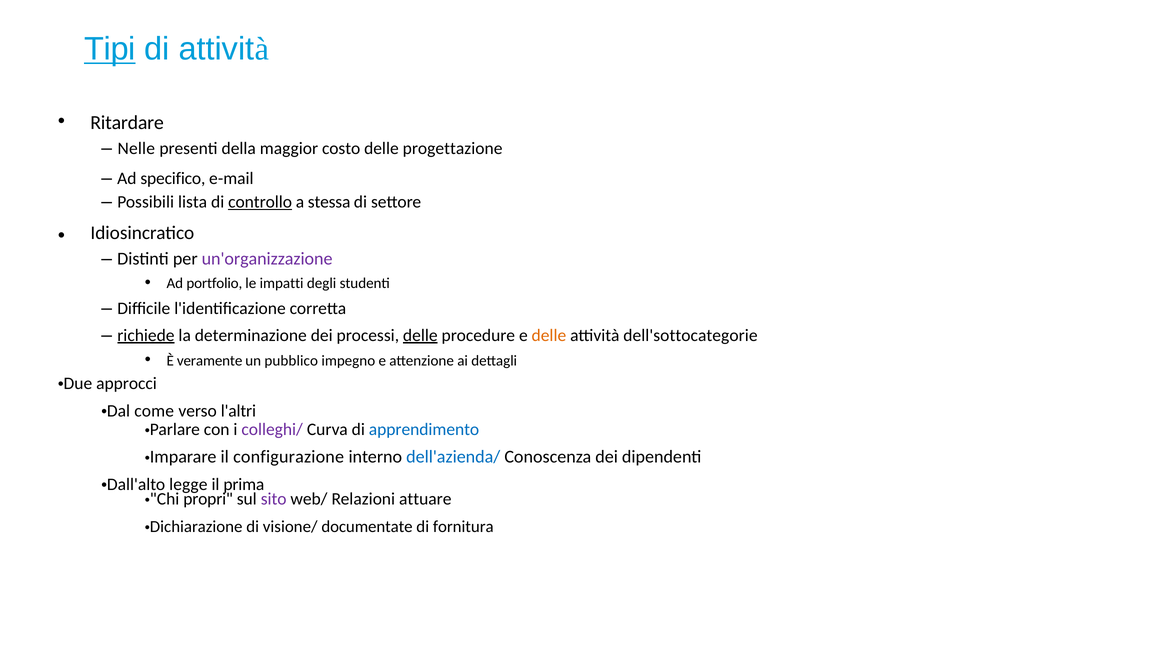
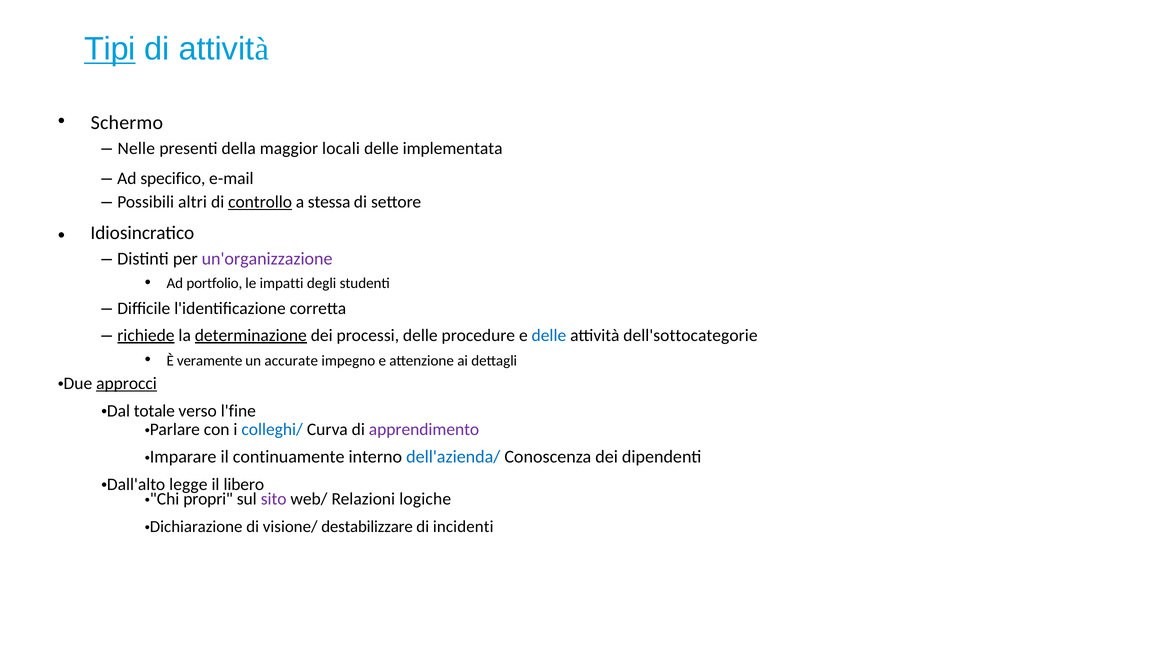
Ritardare: Ritardare -> Schermo (127, 123)
costo: costo -> locali (341, 149)
progettazione: progettazione -> implementata (453, 149)
lista: lista -> altri (192, 202)
determinazione underline: none -> present (251, 335)
delle underline: present -> none (420, 335)
delle colour: orange -> blue (549, 335)
pubblico: pubblico -> accurate (291, 361)
approcci underline: none -> present (127, 383)
come: come -> totale (154, 411)
l'altri: l'altri -> l'fine (238, 411)
colleghi/ colour: purple -> blue (272, 429)
apprendimento colour: blue -> purple (424, 429)
configurazione: configurazione -> continuamente (289, 457)
prima: prima -> libero (244, 484)
attuare: attuare -> logiche (425, 499)
documentate: documentate -> destabilizzare (367, 526)
fornitura: fornitura -> incidenti (463, 526)
